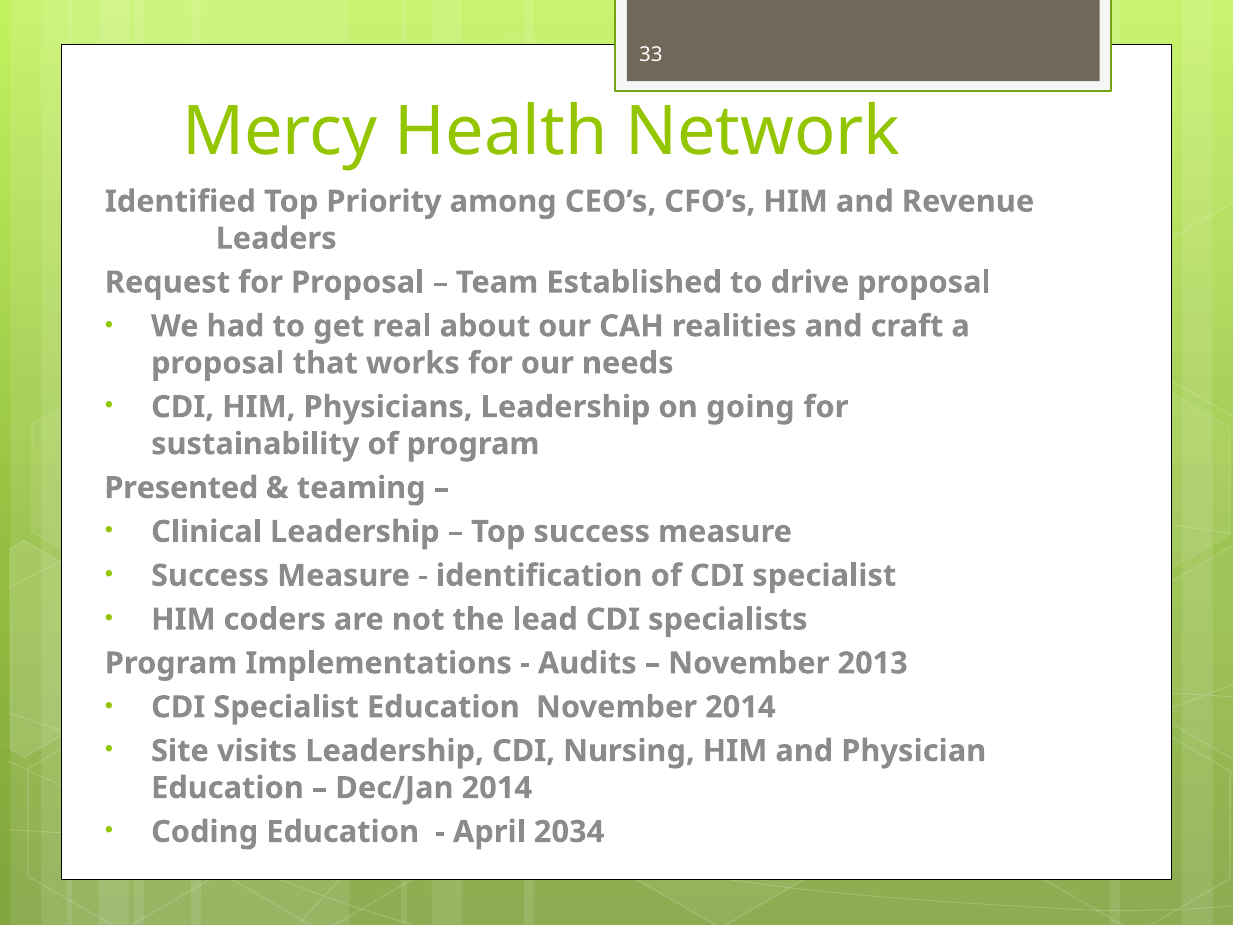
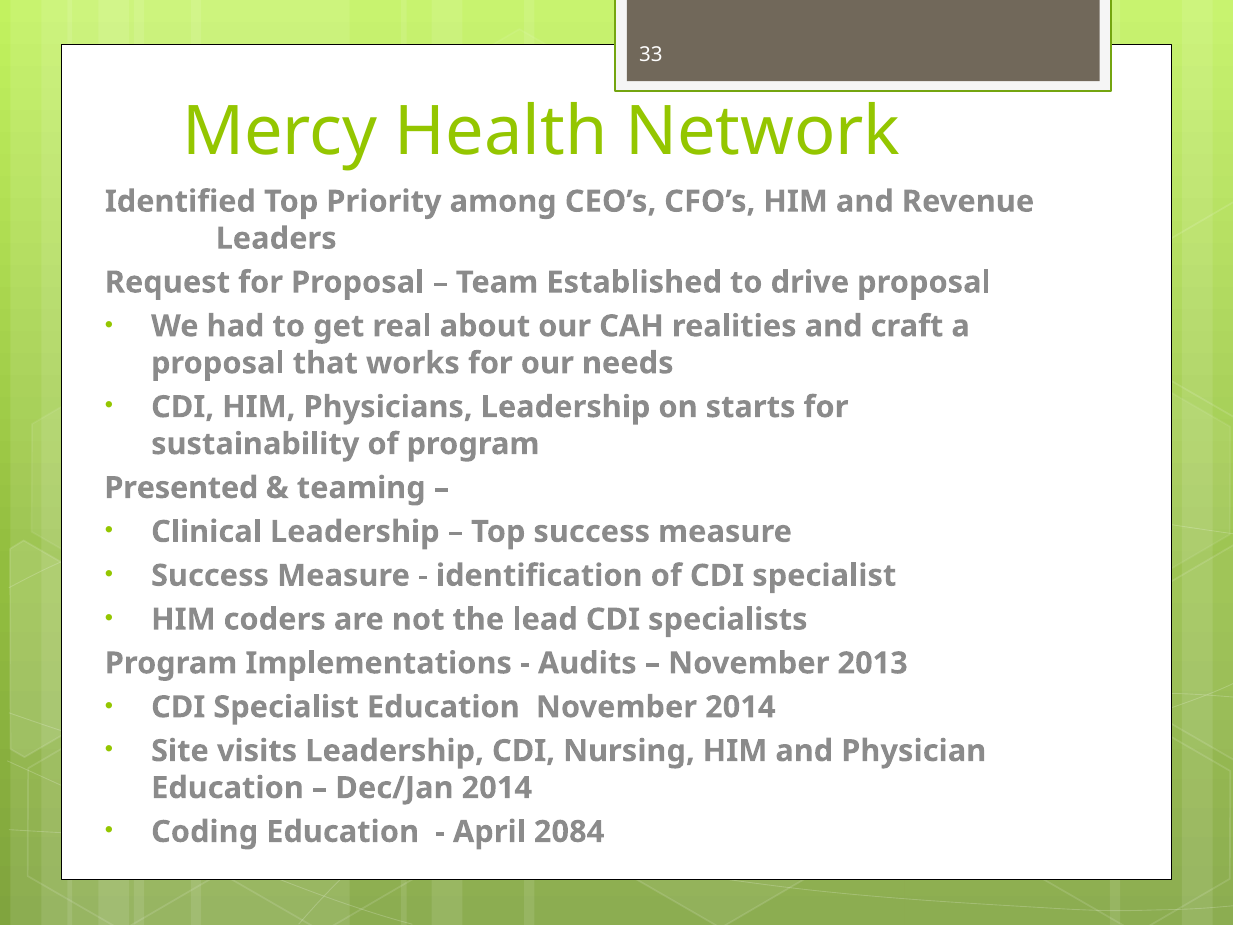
going: going -> starts (751, 407)
2034: 2034 -> 2084 (569, 832)
